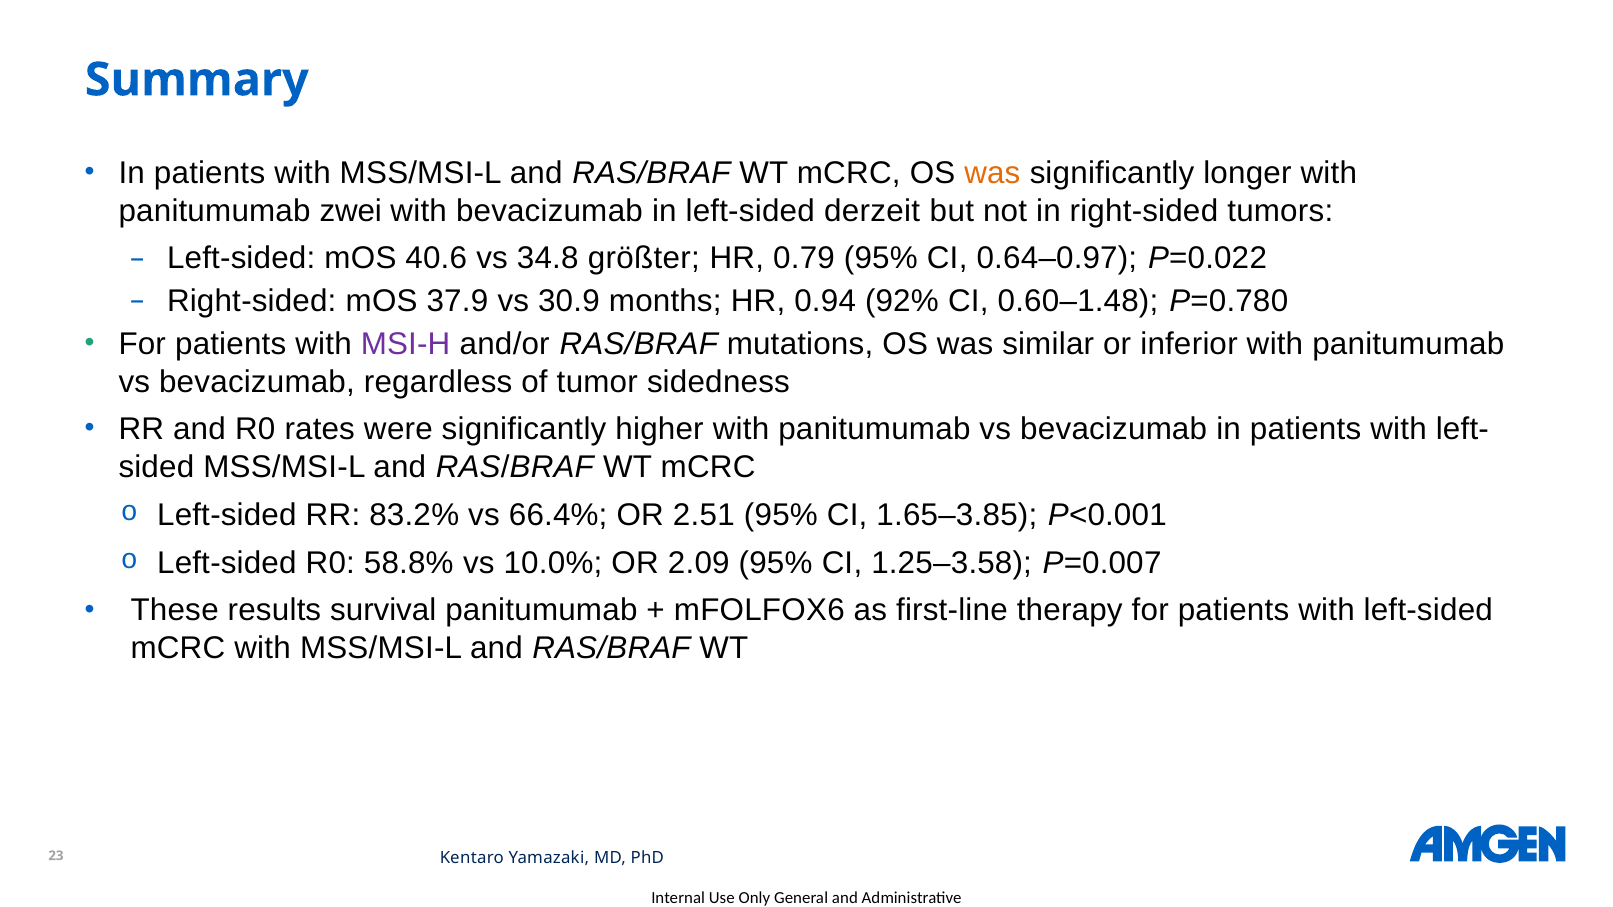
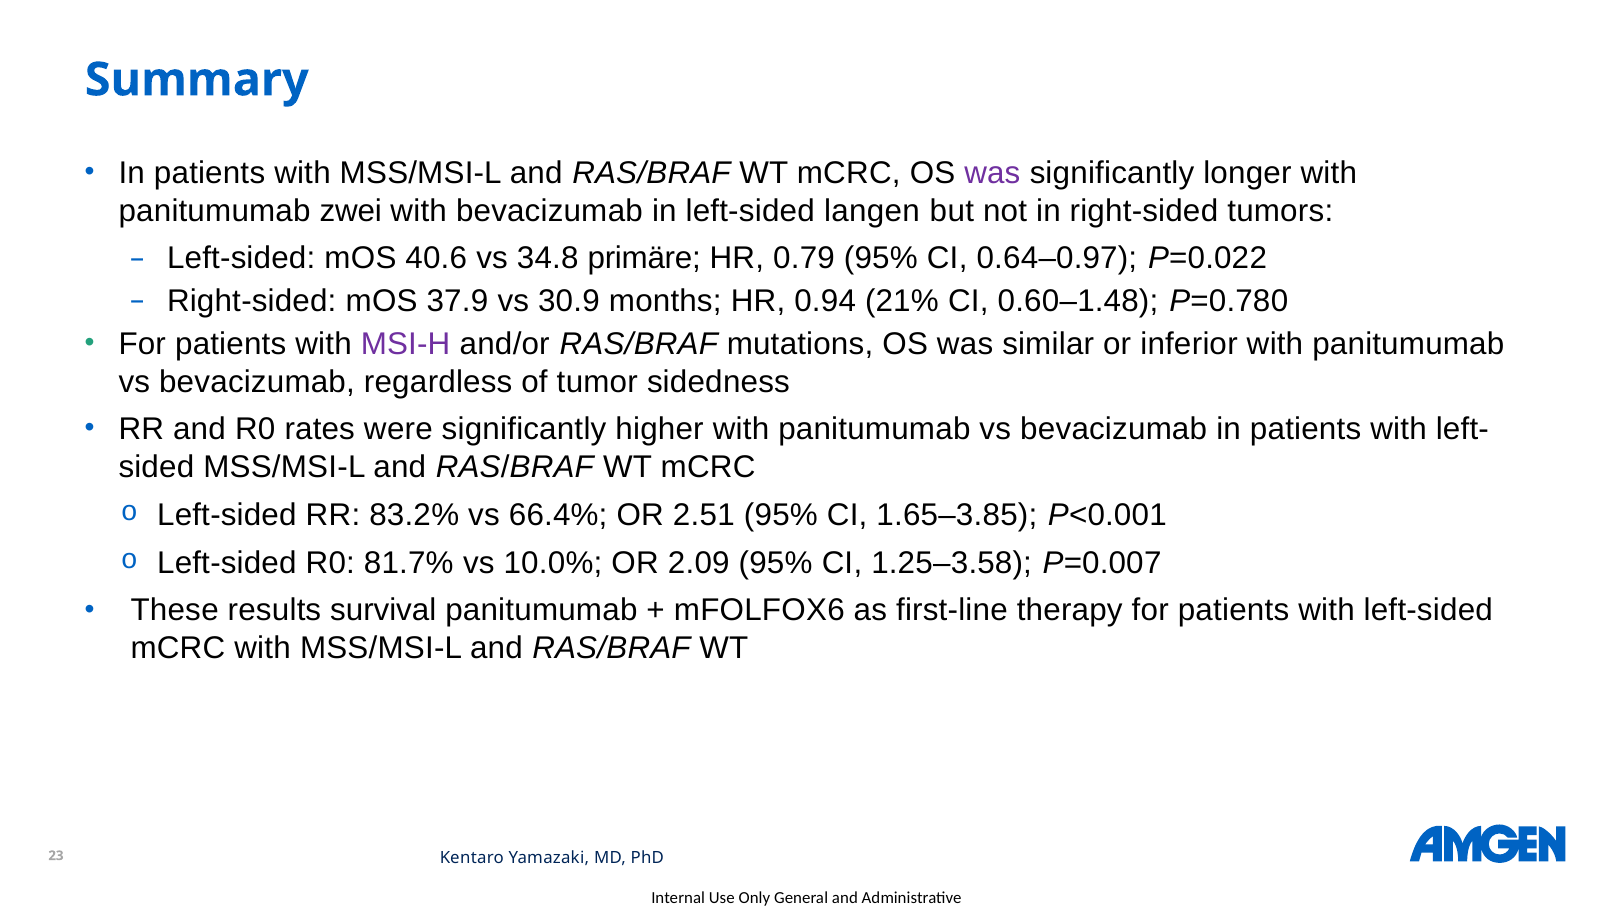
was colour: orange -> purple (992, 173)
derzeit: derzeit -> langen (872, 211)
größter: größter -> primäre (644, 259)
92%: 92% -> 21% (902, 301)
58.8%: 58.8% -> 81.7% (409, 563)
